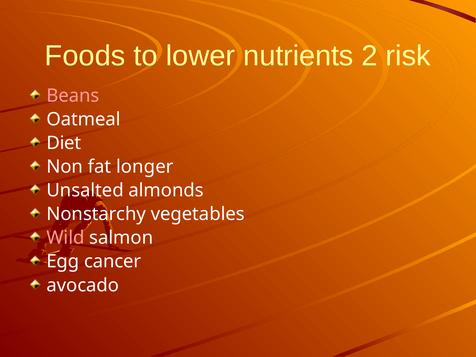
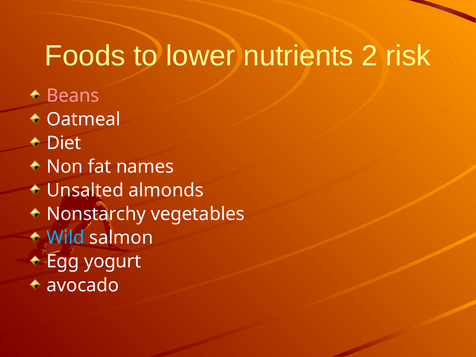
longer: longer -> names (145, 167)
Wild colour: pink -> light blue (65, 238)
cancer: cancer -> yogurt (113, 262)
